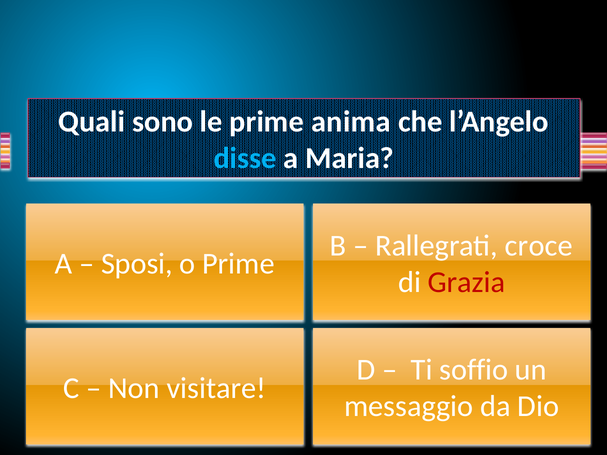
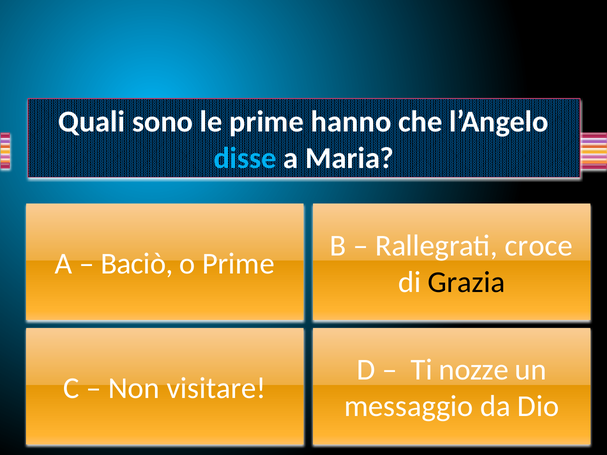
anima: anima -> hanno (351, 122)
Sposi: Sposi -> Baciò (137, 264)
Grazia colour: red -> black (467, 282)
soffio: soffio -> nozze (474, 370)
